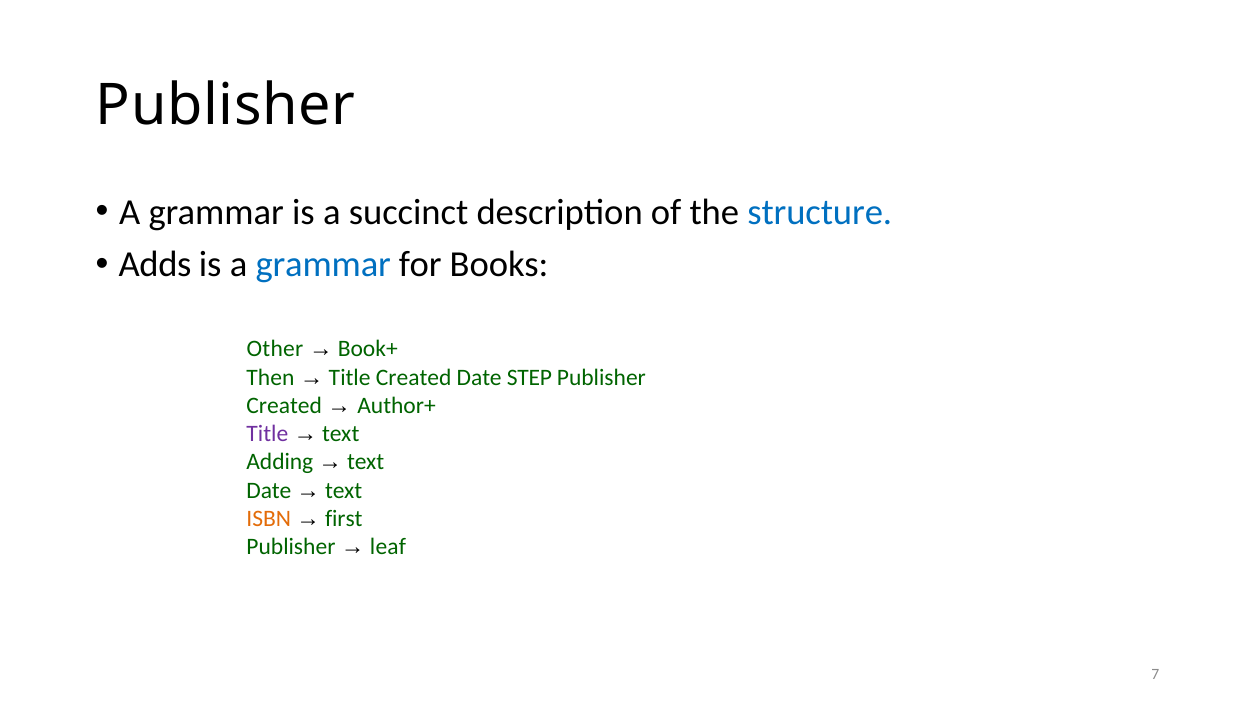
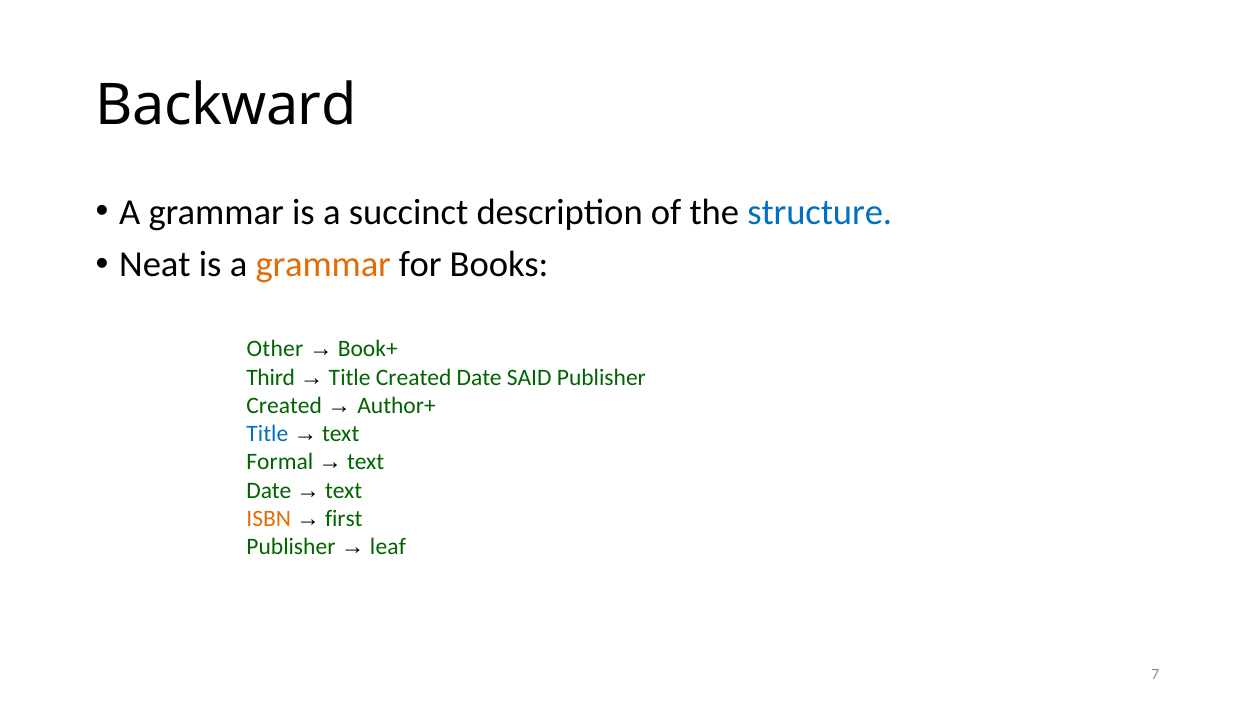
Publisher: Publisher -> Backward (226, 105)
Adds: Adds -> Neat (155, 265)
grammar colour: blue -> orange (323, 265)
Then: Then -> Third (271, 377)
STEP: STEP -> SAID (529, 377)
Title colour: purple -> blue (267, 434)
Adding: Adding -> Formal (280, 462)
